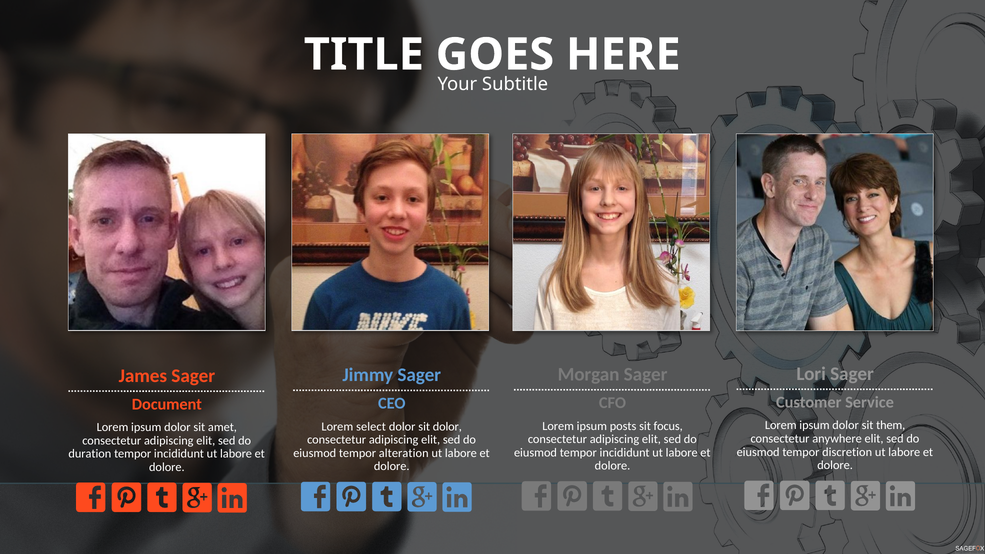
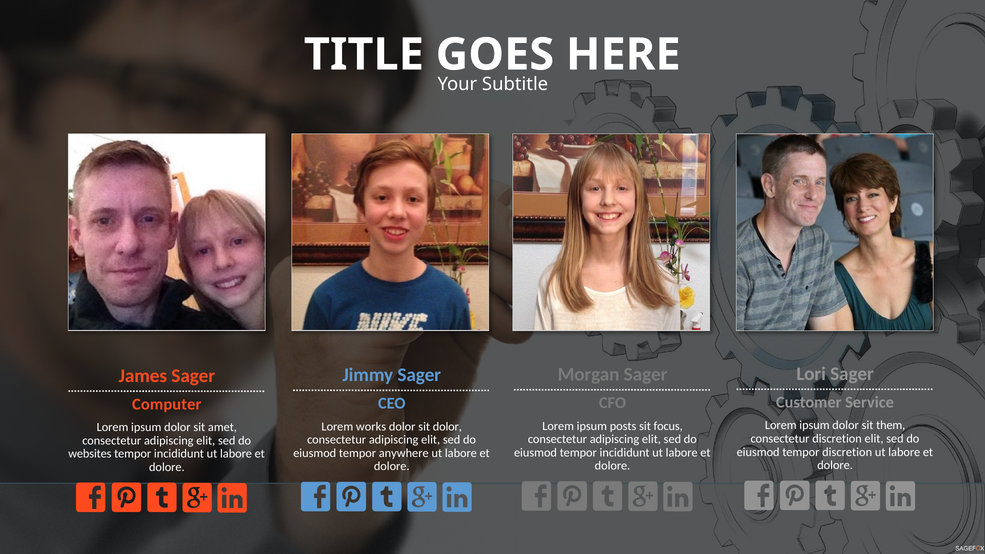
Document: Document -> Computer (167, 404)
select: select -> works (371, 427)
consectetur anywhere: anywhere -> discretion (837, 439)
alteration: alteration -> anywhere (404, 453)
duration: duration -> websites (90, 454)
